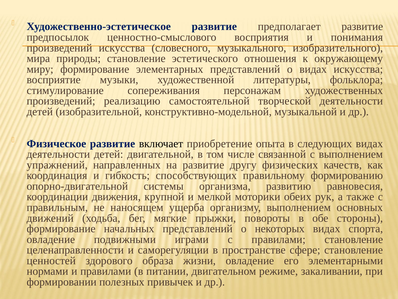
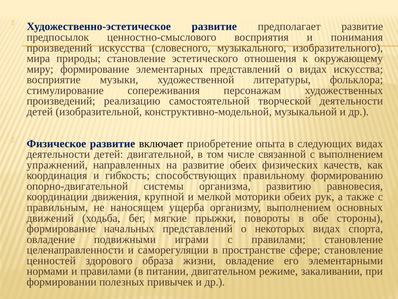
развитие другу: другу -> обеих (243, 165)
